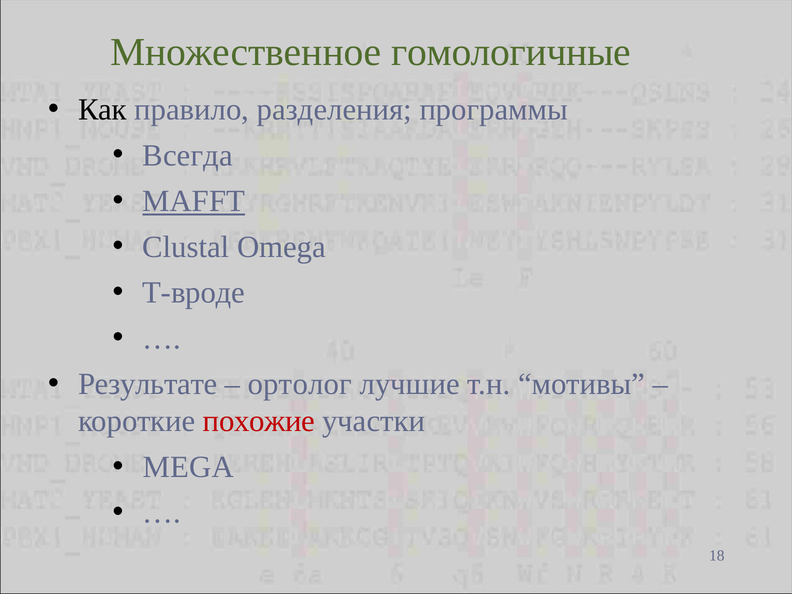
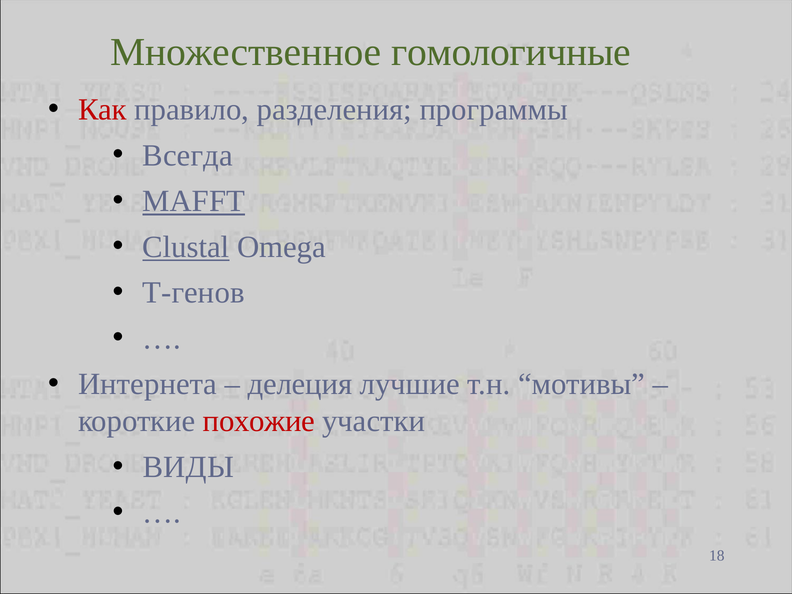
Как colour: black -> red (102, 110)
Clustal underline: none -> present (186, 247)
T-вроде: T-вроде -> T-генов (193, 293)
Результате: Результате -> Интернета (148, 384)
ортолог: ортолог -> делеция (300, 384)
MEGA: MEGA -> ВИДЫ (188, 467)
